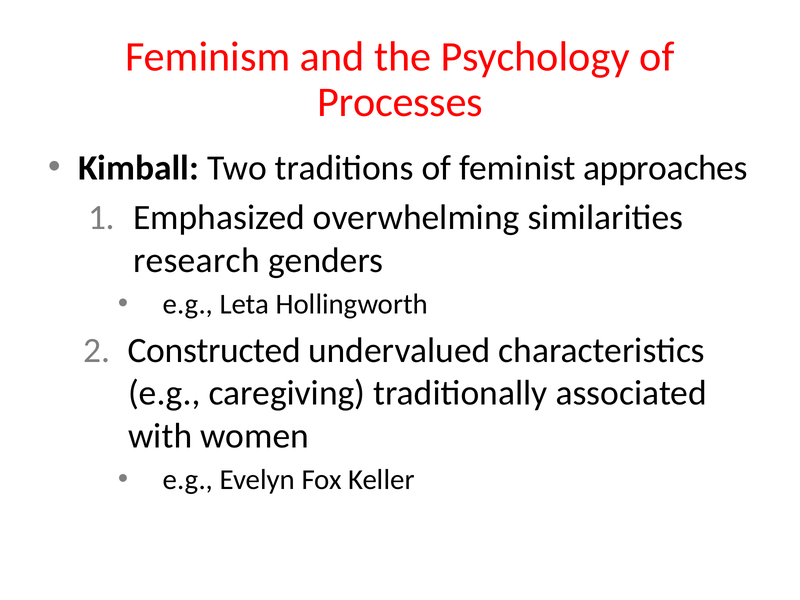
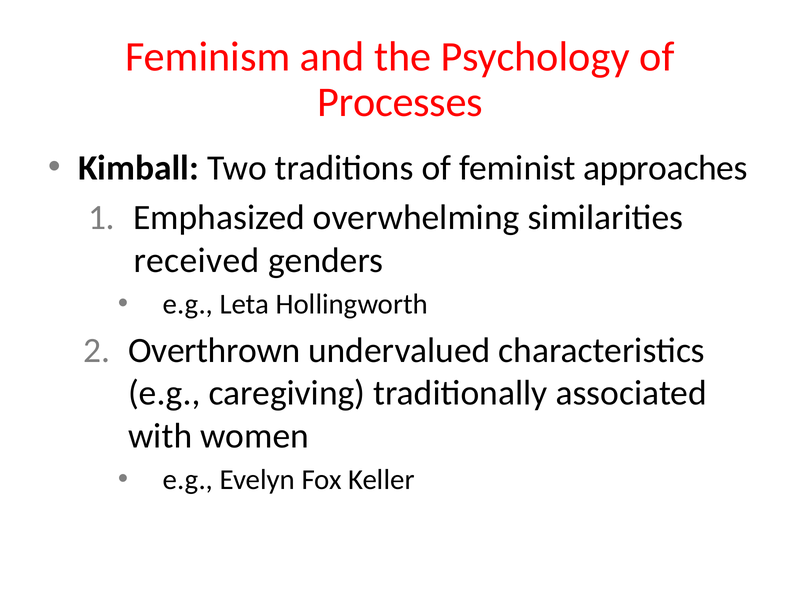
research: research -> received (196, 260)
Constructed: Constructed -> Overthrown (214, 351)
